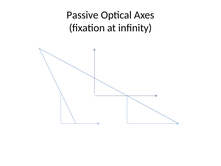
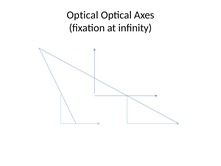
Passive: Passive -> Optical (83, 15)
